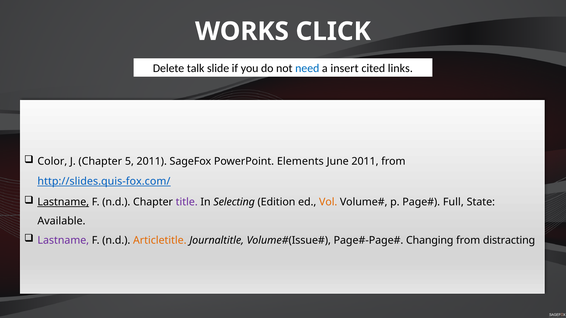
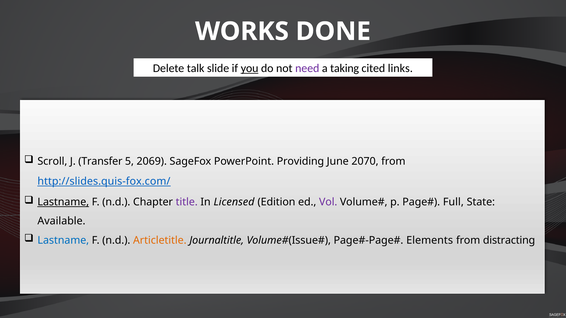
CLICK: CLICK -> DONE (333, 31)
you underline: none -> present (250, 68)
need colour: blue -> purple (307, 68)
insert: insert -> taking (345, 68)
Color: Color -> Scroll (52, 162)
J Chapter: Chapter -> Transfer (100, 162)
5 2011: 2011 -> 2069 (152, 162)
Elements: Elements -> Providing (300, 162)
June 2011: 2011 -> 2070 (365, 162)
Selecting: Selecting -> Licensed (234, 202)
Vol colour: orange -> purple (328, 202)
Lastname colour: purple -> blue (63, 240)
Changing: Changing -> Elements (430, 240)
